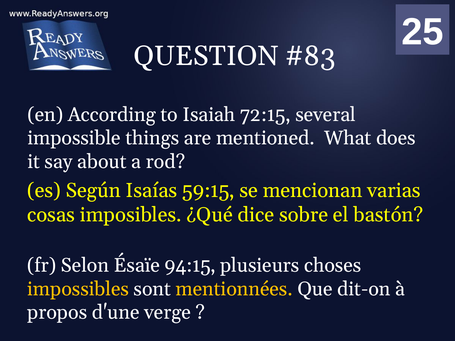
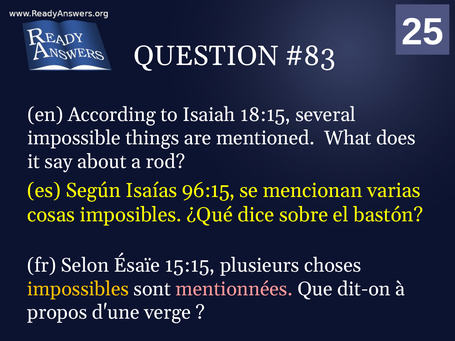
72:15: 72:15 -> 18:15 (265, 115)
59:15: 59:15 -> 96:15 (208, 191)
94:15: 94:15 -> 15:15 (190, 266)
mentionnées colour: yellow -> pink (234, 289)
